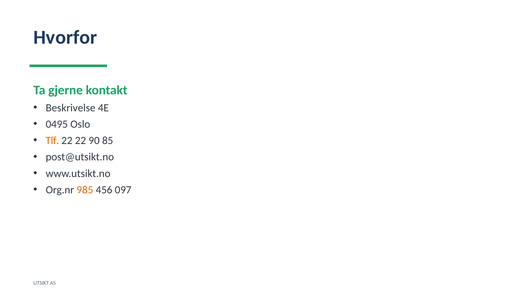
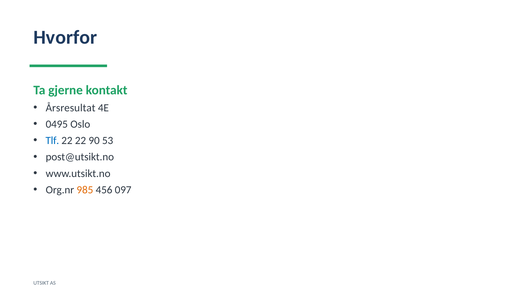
Beskrivelse: Beskrivelse -> Årsresultat (71, 108)
Tlf colour: orange -> blue (52, 141)
85: 85 -> 53 (108, 141)
